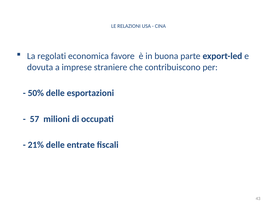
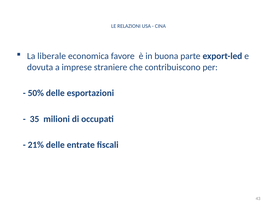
regolati: regolati -> liberale (52, 56)
57: 57 -> 35 (35, 119)
